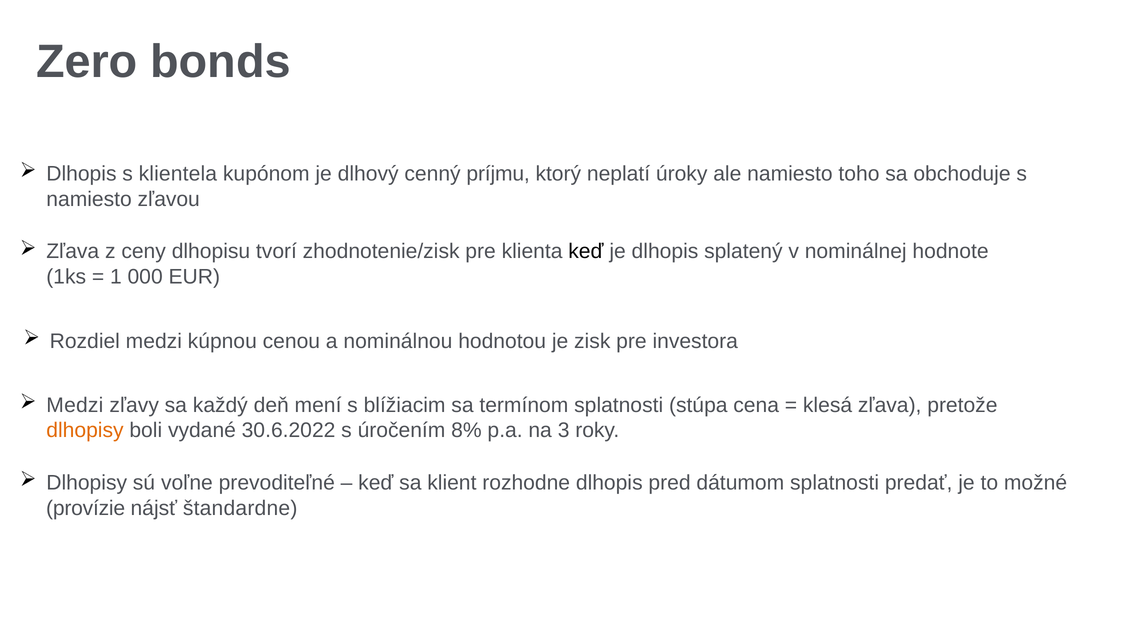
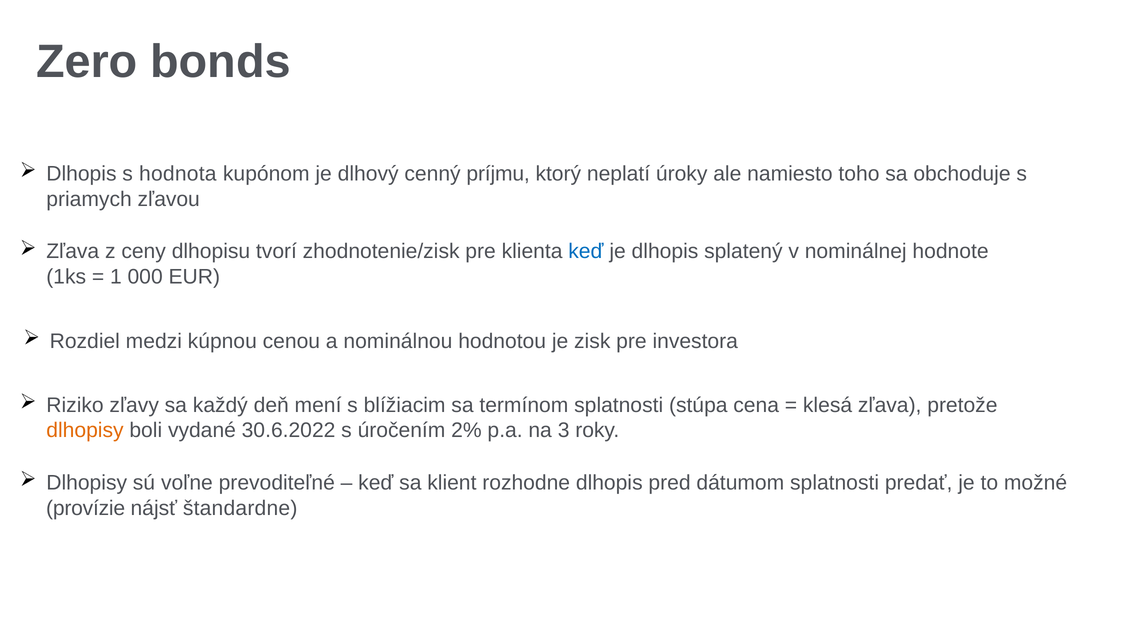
klientela: klientela -> hodnota (178, 174)
namiesto: namiesto -> priamych (89, 199)
keď colour: black -> blue (586, 252)
Medzi: Medzi -> Riziko (75, 405)
8%: 8% -> 2% (466, 431)
